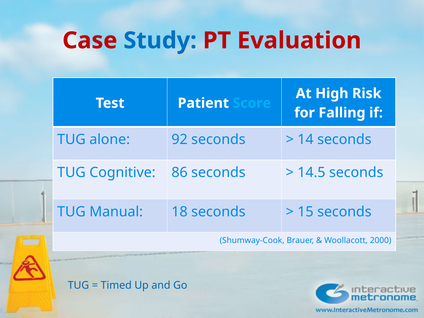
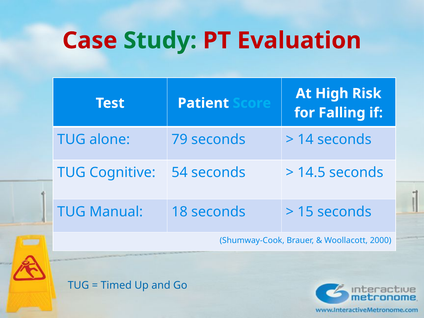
Study colour: blue -> green (160, 41)
92: 92 -> 79 (180, 139)
86: 86 -> 54 (180, 173)
